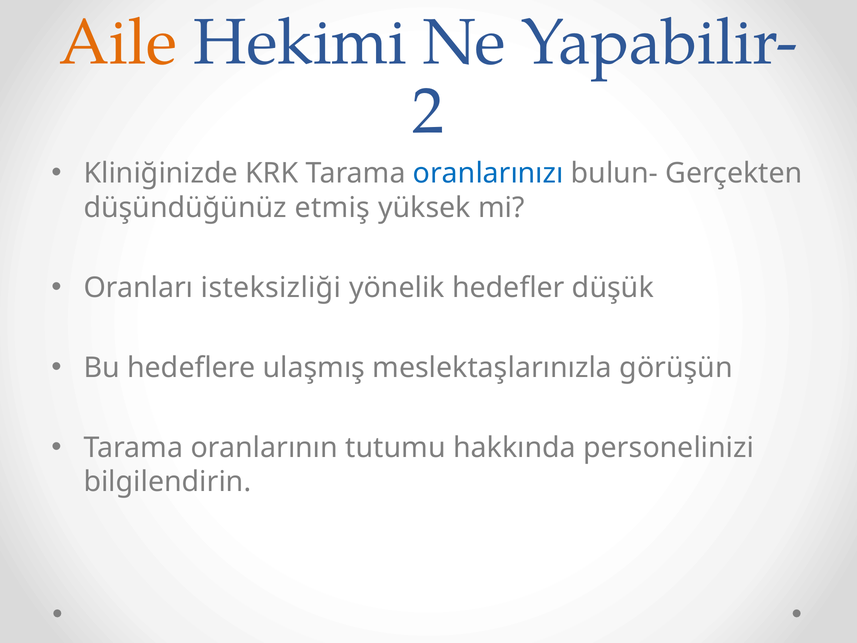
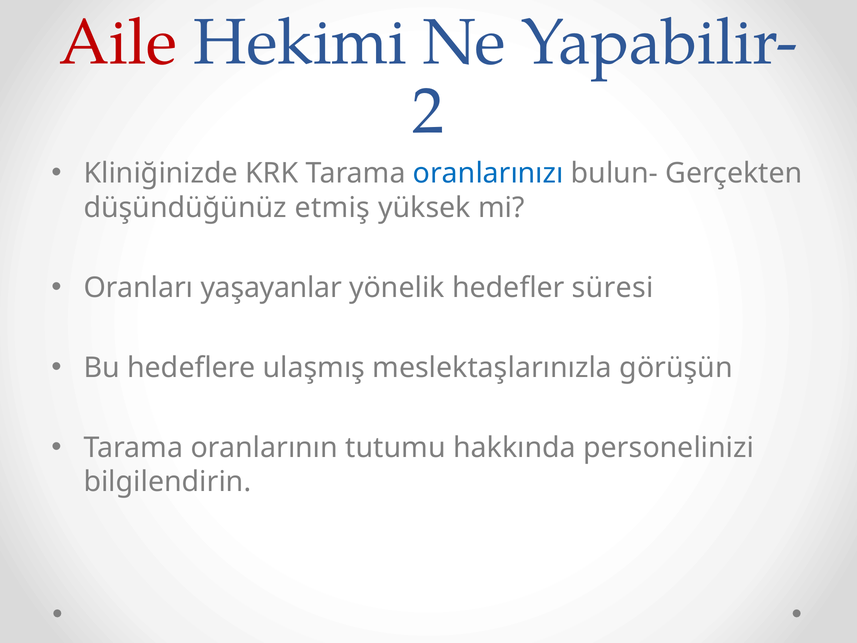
Aile colour: orange -> red (118, 43)
isteksizliği: isteksizliği -> yaşayanlar (271, 288)
düşük: düşük -> süresi (613, 288)
